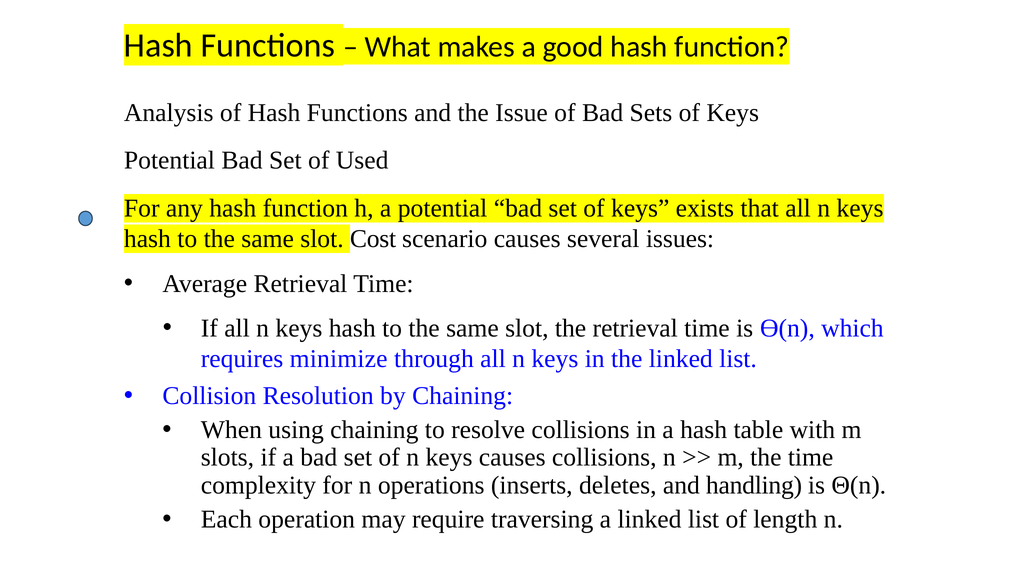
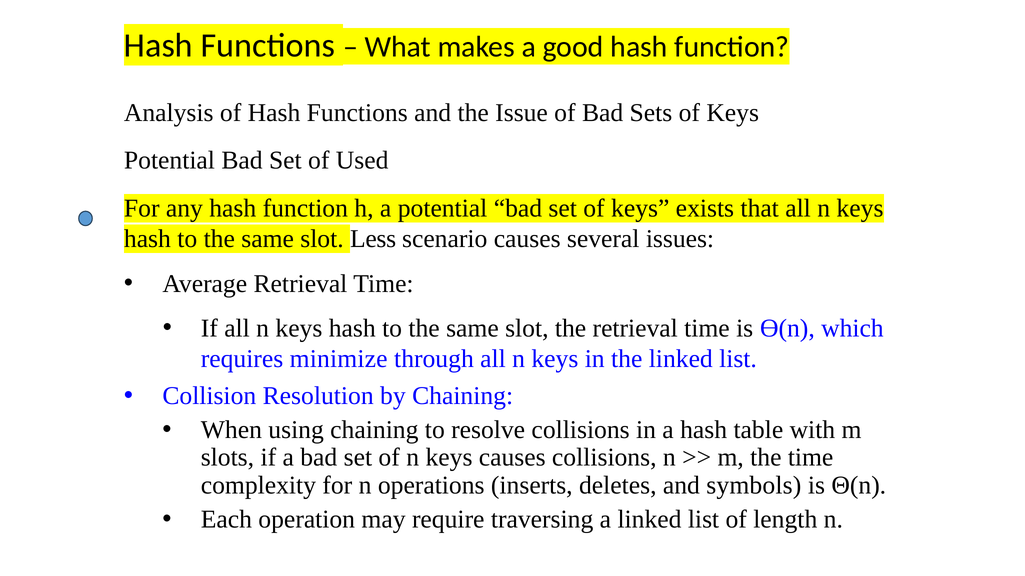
Cost: Cost -> Less (373, 239)
handling: handling -> symbols (754, 486)
